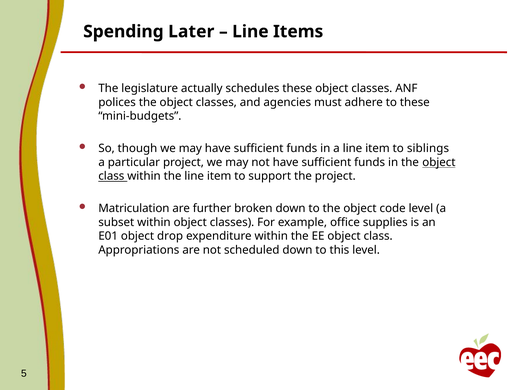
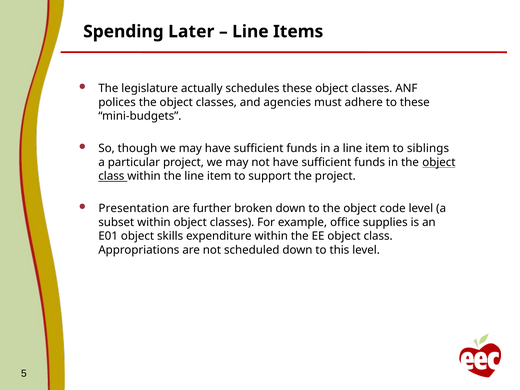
Matriculation: Matriculation -> Presentation (134, 208)
drop: drop -> skills (170, 236)
